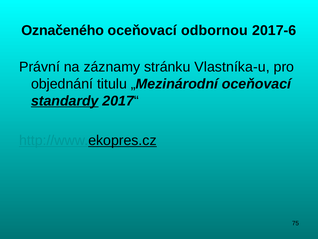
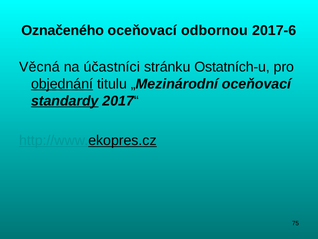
Právní: Právní -> Věcná (39, 67)
záznamy: záznamy -> účastníci (112, 67)
Vlastníka-u: Vlastníka-u -> Ostatních-u (232, 67)
objednání underline: none -> present (62, 84)
